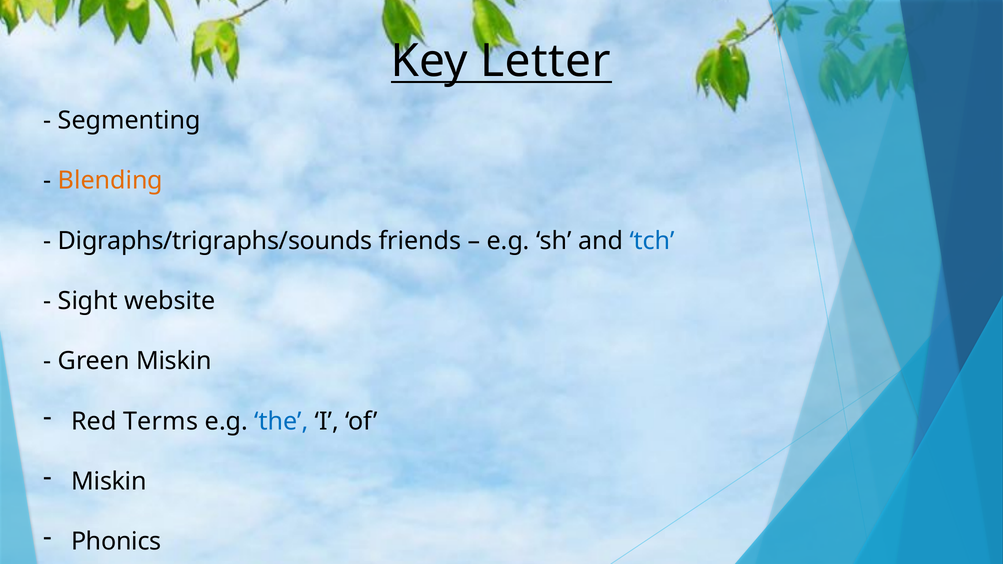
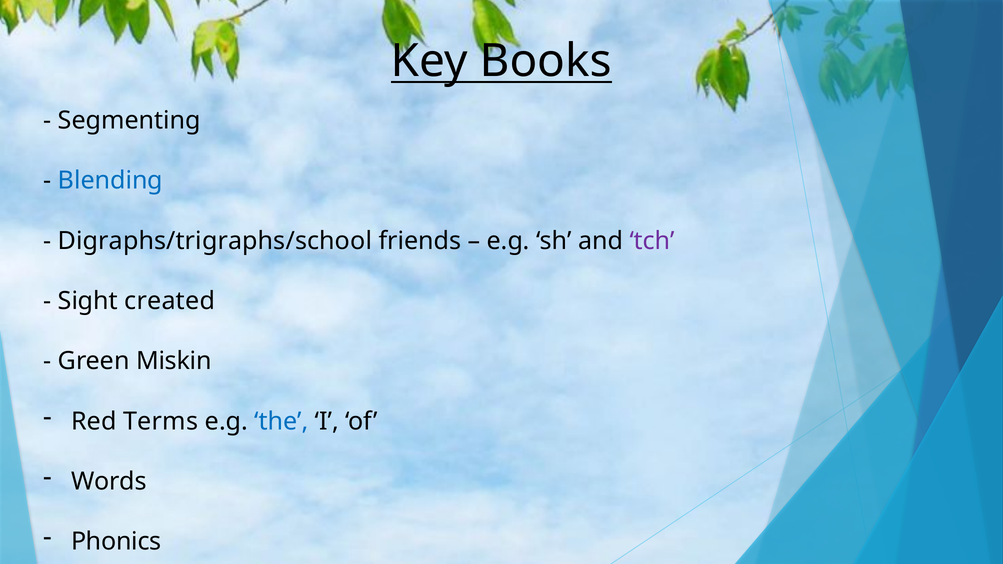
Letter: Letter -> Books (546, 61)
Blending colour: orange -> blue (110, 181)
Digraphs/trigraphs/sounds: Digraphs/trigraphs/sounds -> Digraphs/trigraphs/school (215, 241)
tch colour: blue -> purple (652, 241)
website: website -> created (170, 301)
Miskin: Miskin -> Words (109, 482)
